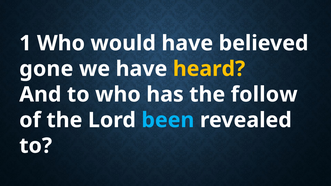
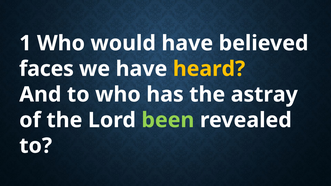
gone: gone -> faces (46, 69)
follow: follow -> astray (264, 95)
been colour: light blue -> light green (168, 120)
